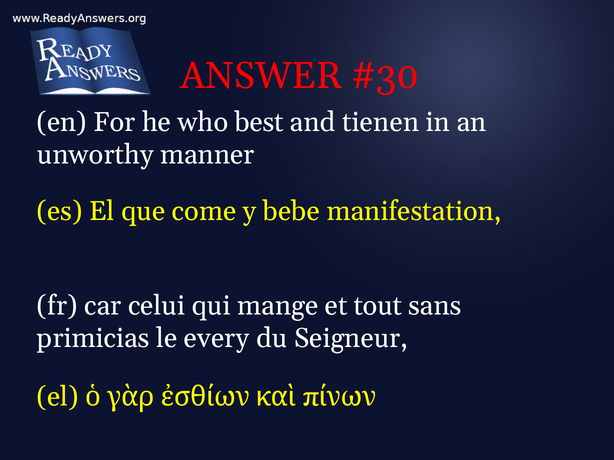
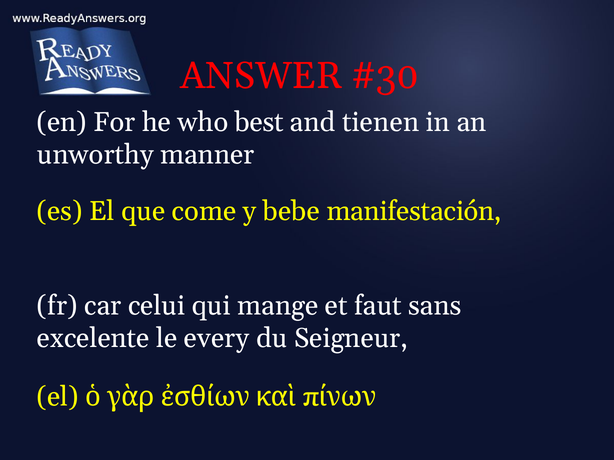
manifestation: manifestation -> manifestación (414, 211)
tout: tout -> faut (378, 306)
primicias: primicias -> excelente (93, 339)
